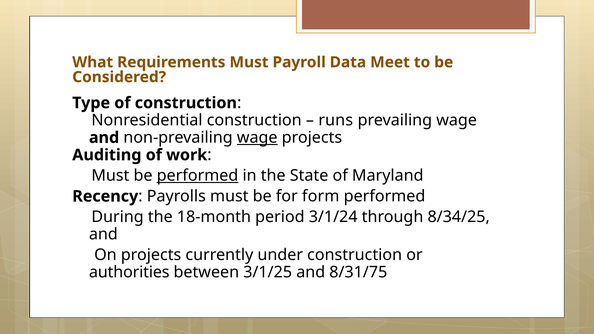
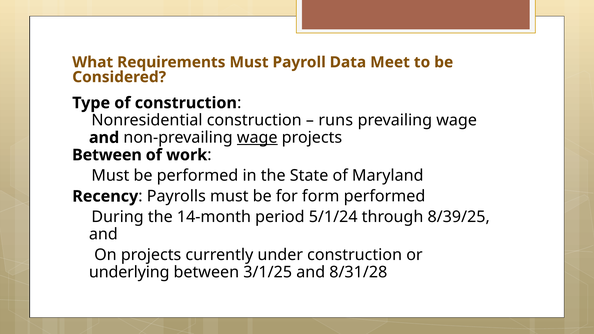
Auditing: Auditing -> Between (107, 155)
performed underline: present -> none (198, 176)
18-month: 18-month -> 14-month (214, 217)
3/1/24: 3/1/24 -> 5/1/24 (333, 217)
8/34/25: 8/34/25 -> 8/39/25 (459, 217)
authorities: authorities -> underlying (129, 272)
8/31/75: 8/31/75 -> 8/31/28 (358, 272)
